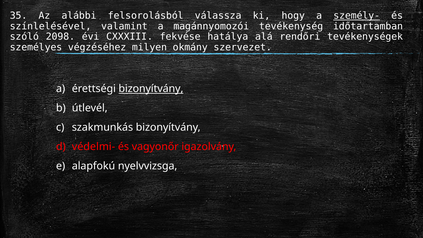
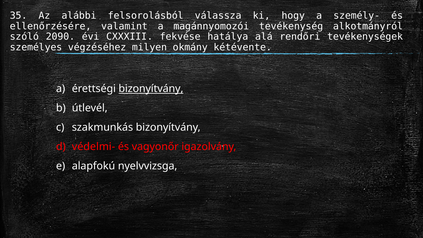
személy- underline: present -> none (357, 16)
színlelésével: színlelésével -> ellenőrzésére (51, 26)
időtartamban: időtartamban -> alkotmányról (368, 26)
2098: 2098 -> 2090 (60, 37)
szervezet: szervezet -> kétévente (243, 47)
